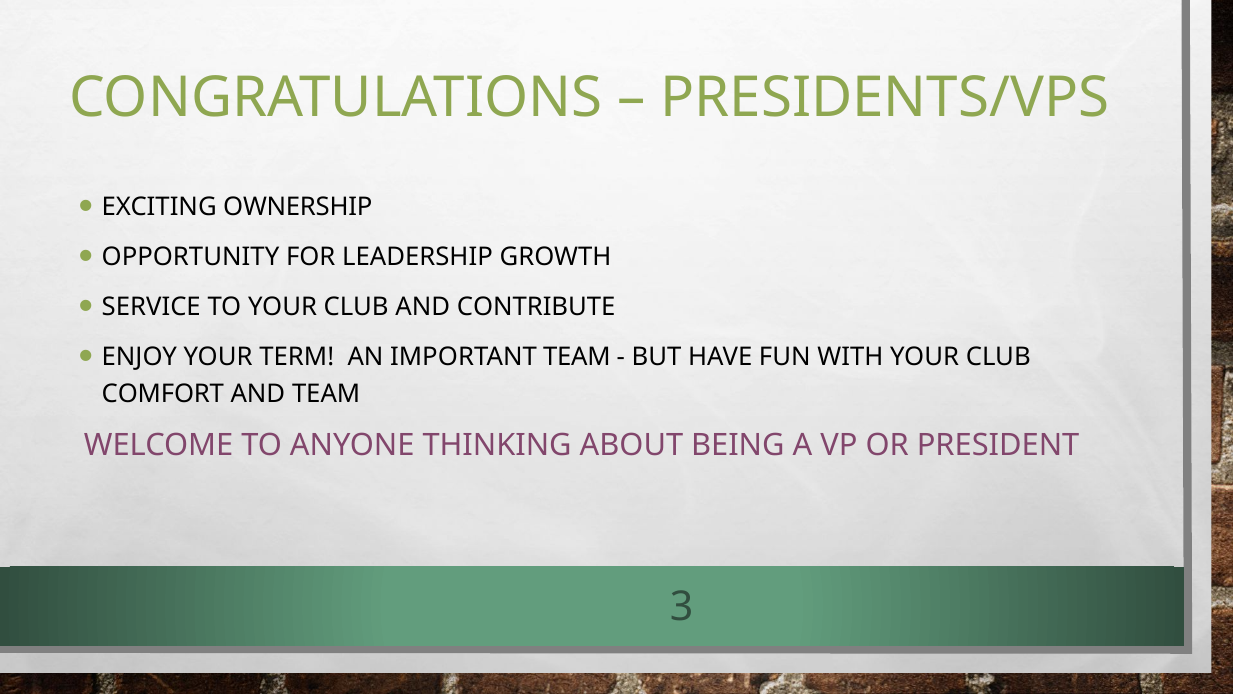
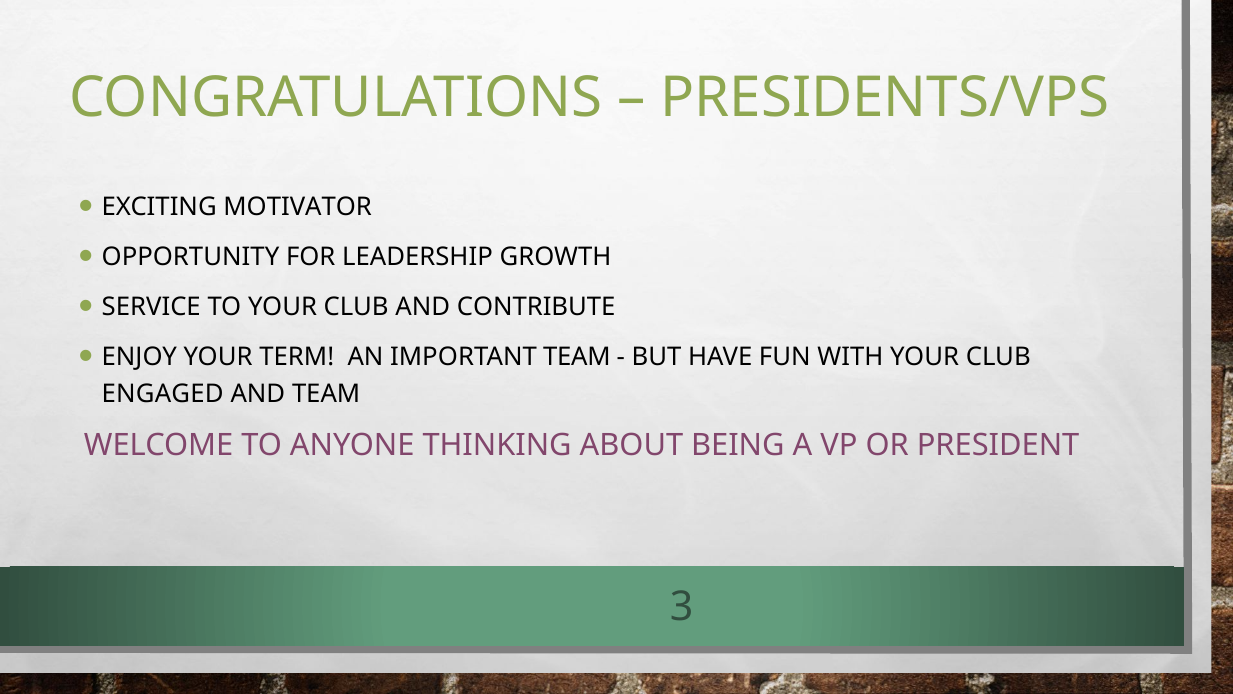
OWNERSHIP: OWNERSHIP -> MOTIVATOR (298, 207)
COMFORT: COMFORT -> ENGAGED (163, 394)
